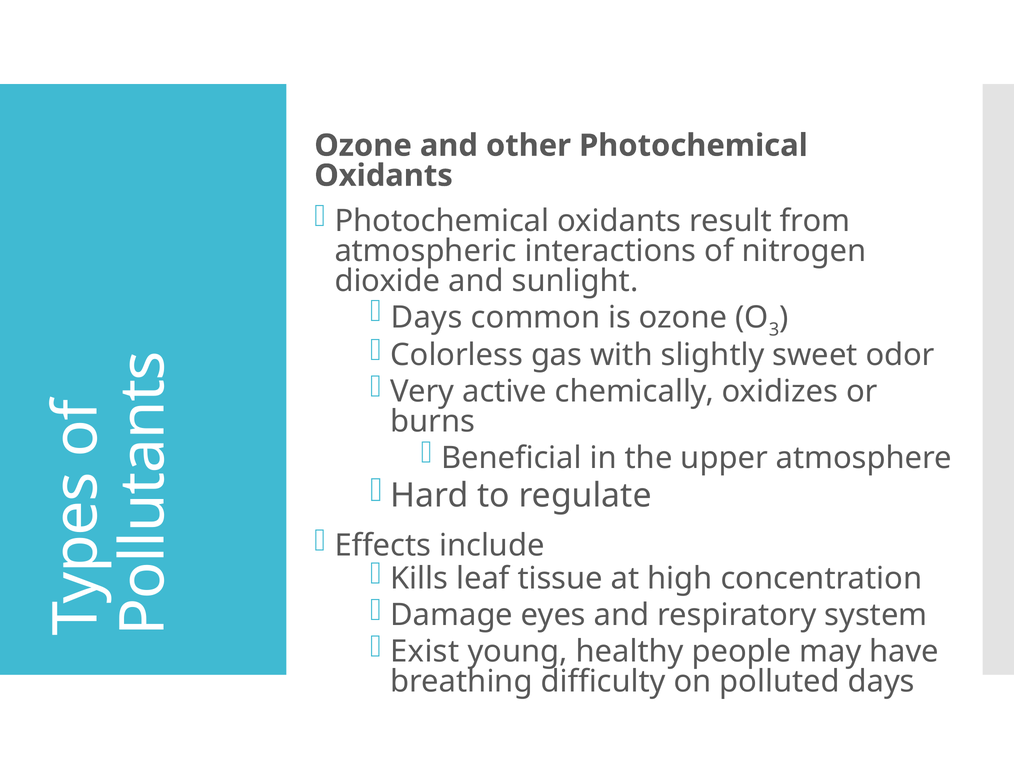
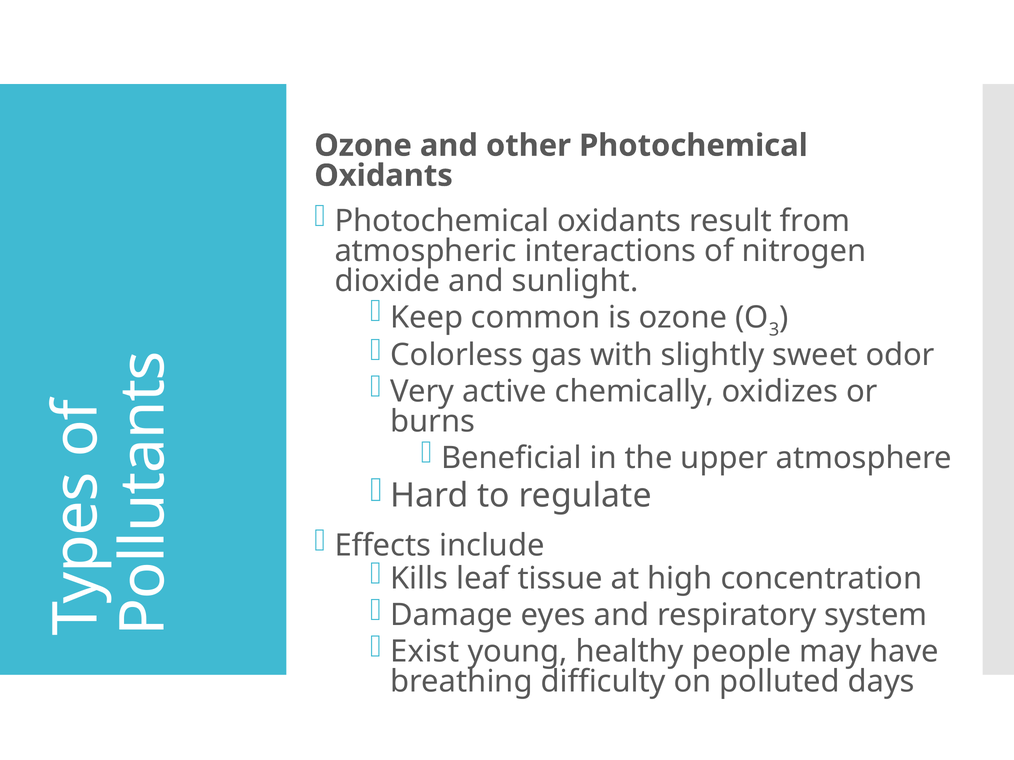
Days: Days -> Keep (427, 318)
